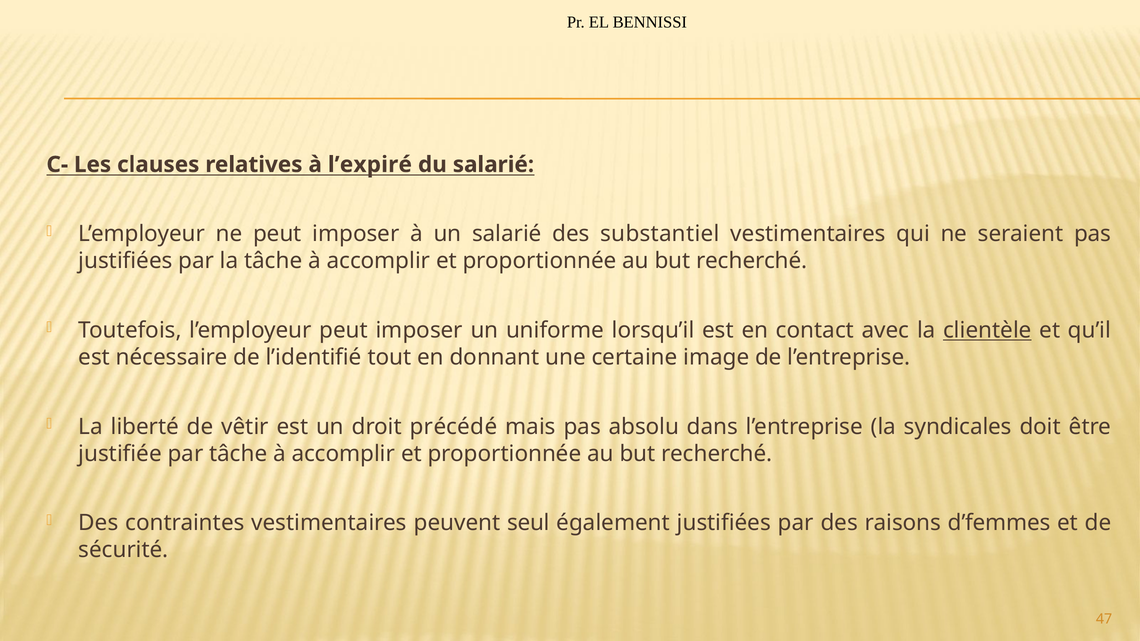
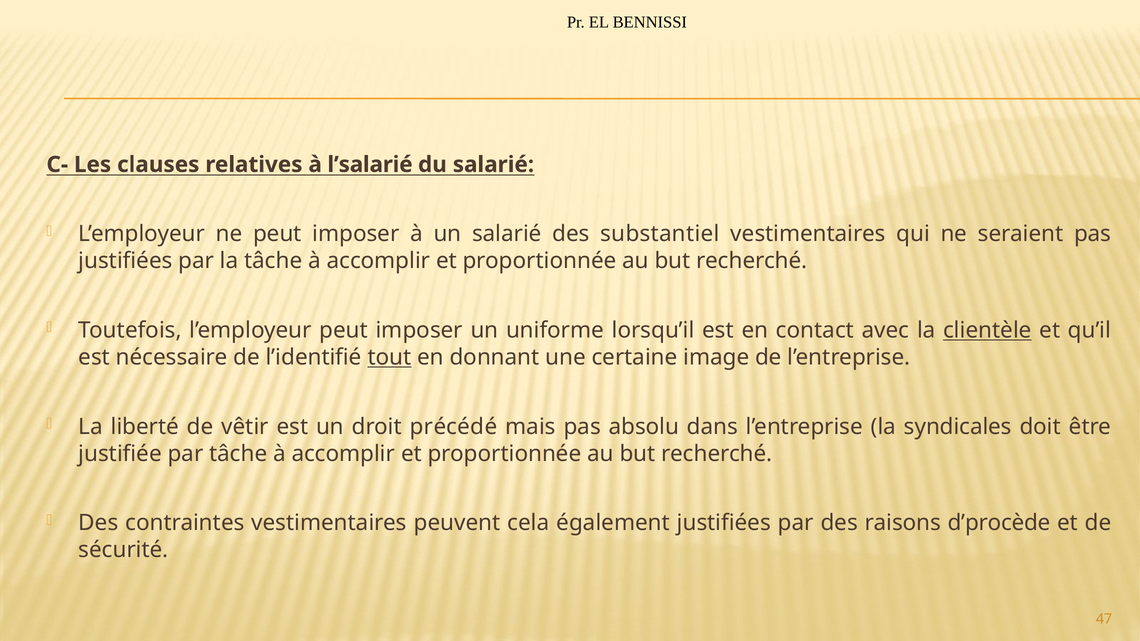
l’expiré: l’expiré -> l’salarié (370, 165)
tout underline: none -> present (389, 357)
seul: seul -> cela (528, 523)
d’femmes: d’femmes -> d’procède (999, 523)
